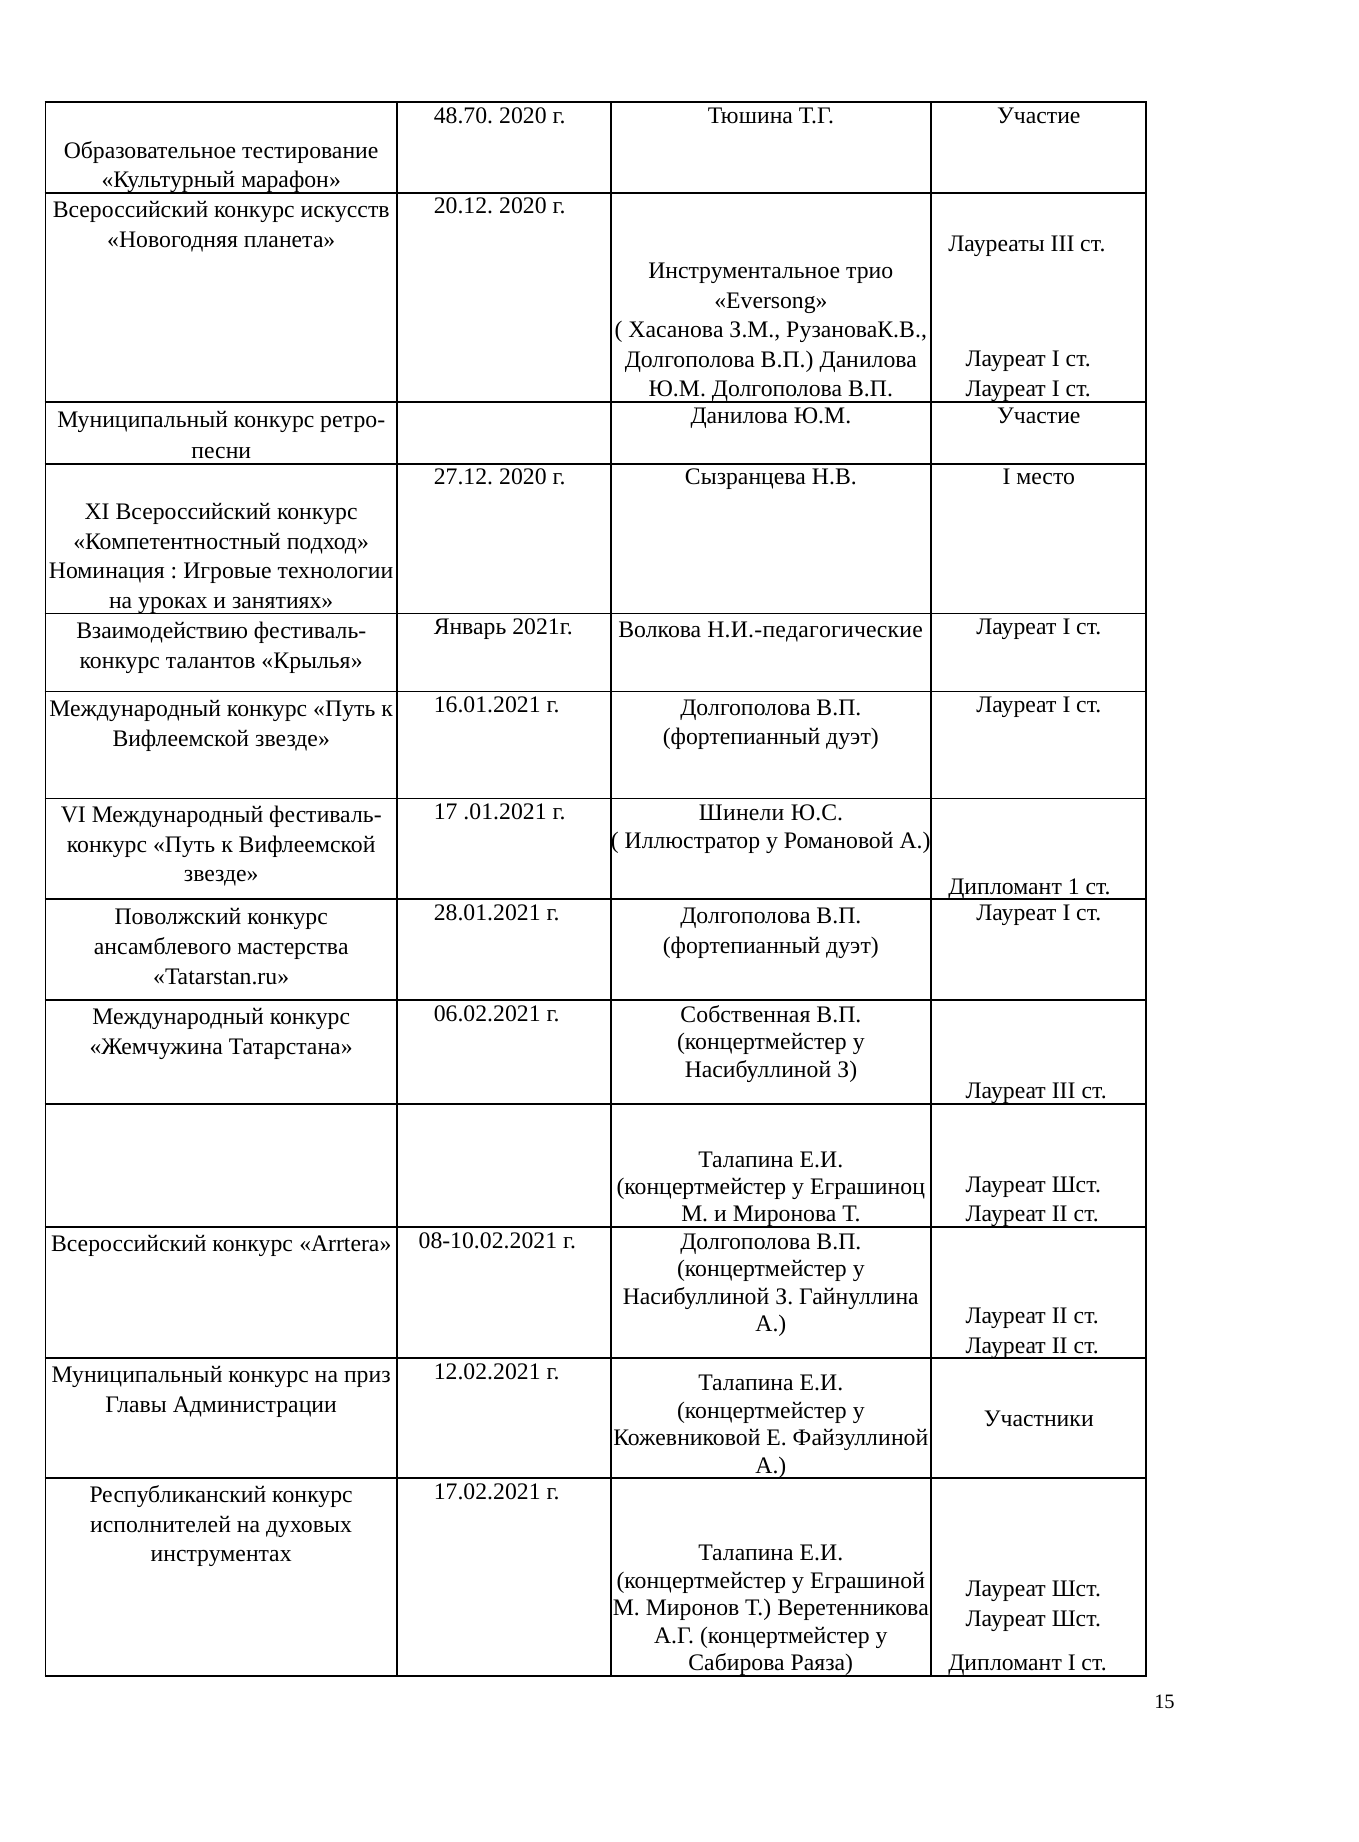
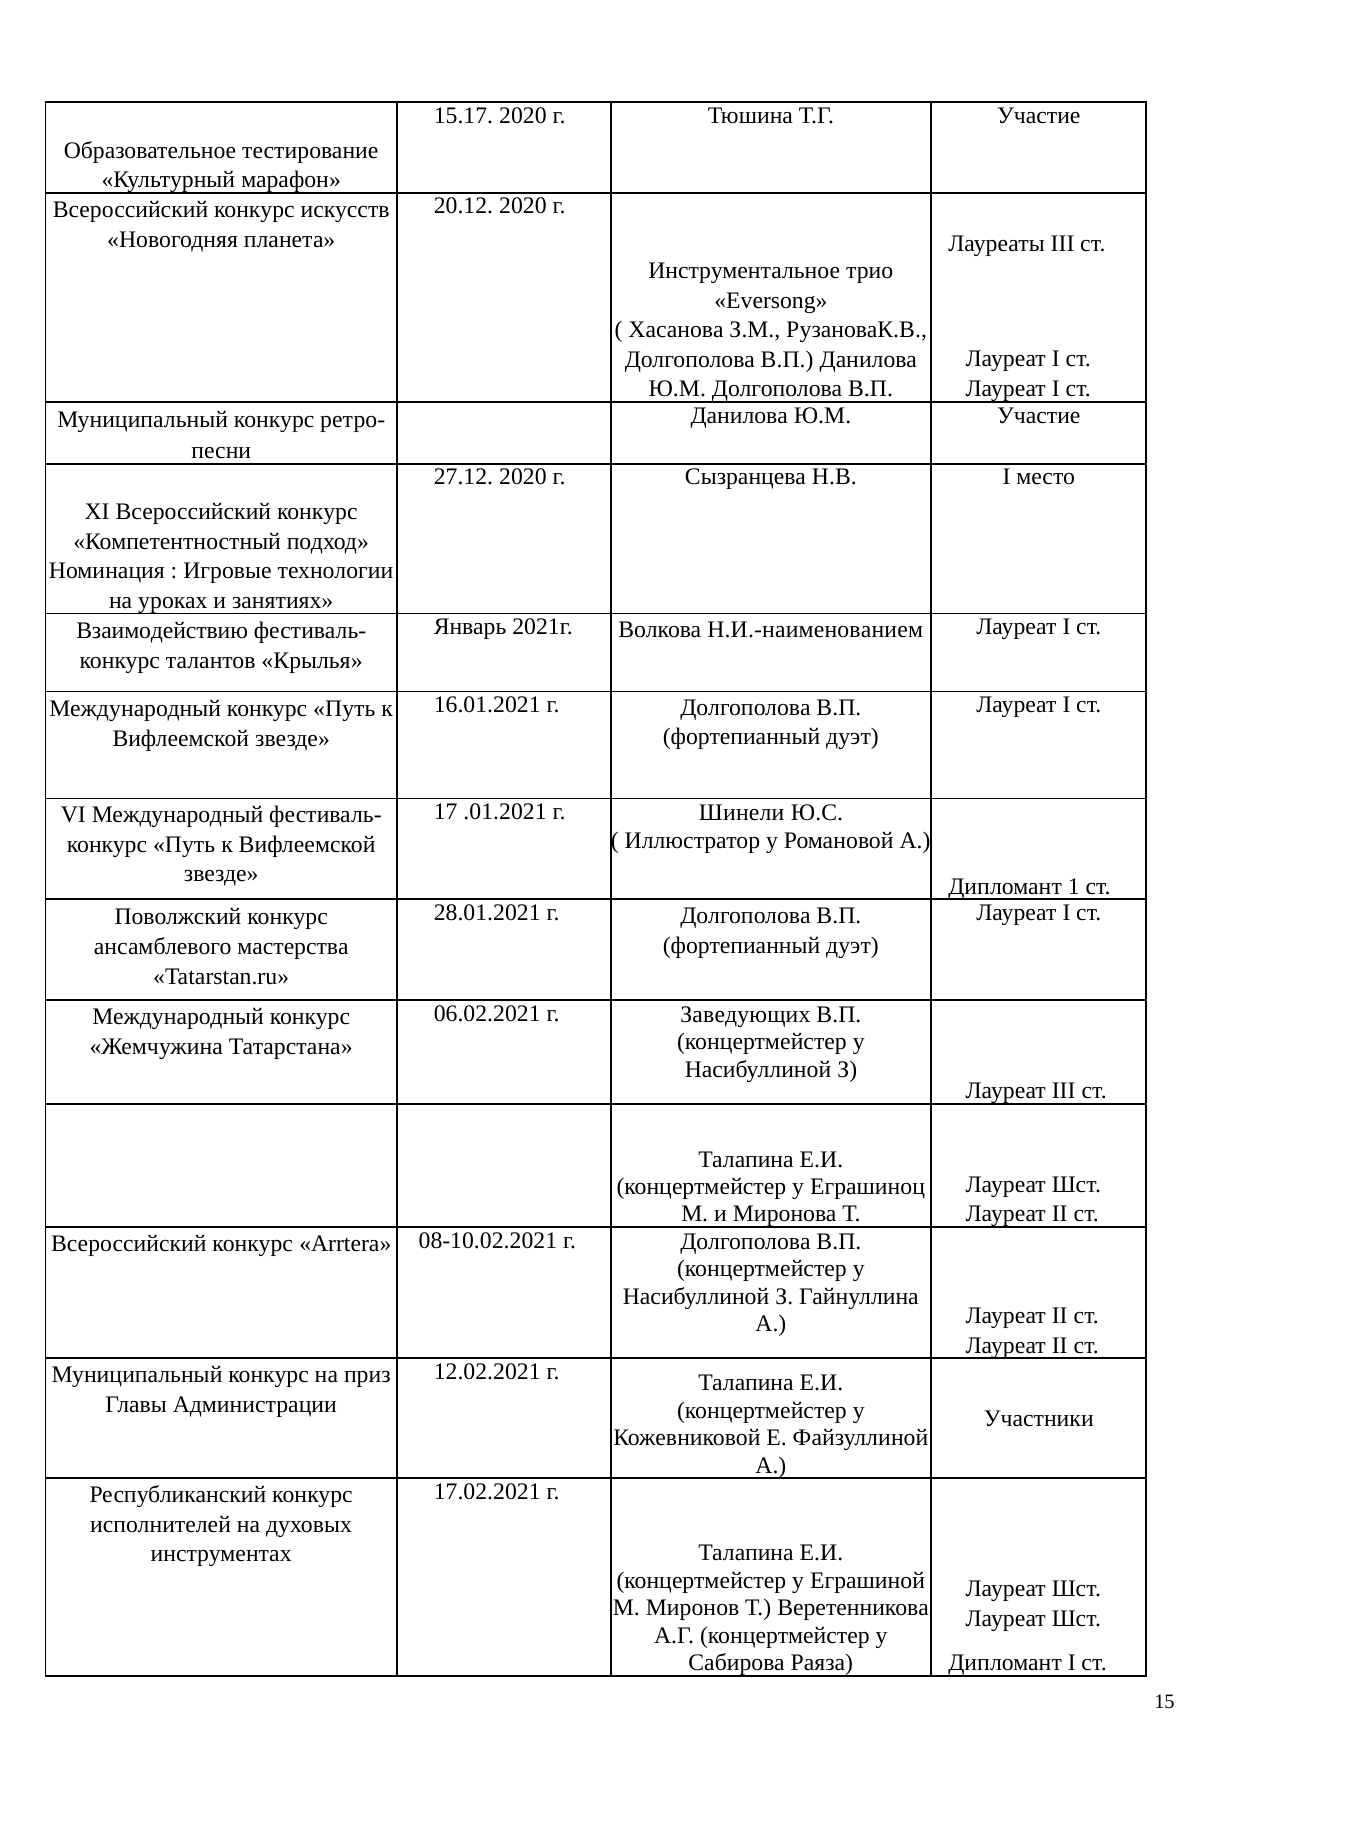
48.70: 48.70 -> 15.17 (463, 116)
Н.И.-педагогические: Н.И.-педагогические -> Н.И.-наименованием (815, 630)
Собственная: Собственная -> Заведующих (745, 1015)
